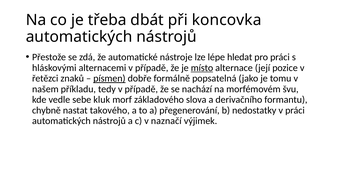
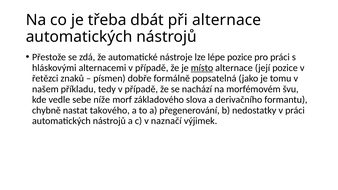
při koncovka: koncovka -> alternace (227, 20)
lépe hledat: hledat -> pozice (240, 57)
písmen underline: present -> none (109, 78)
kluk: kluk -> níže (102, 100)
